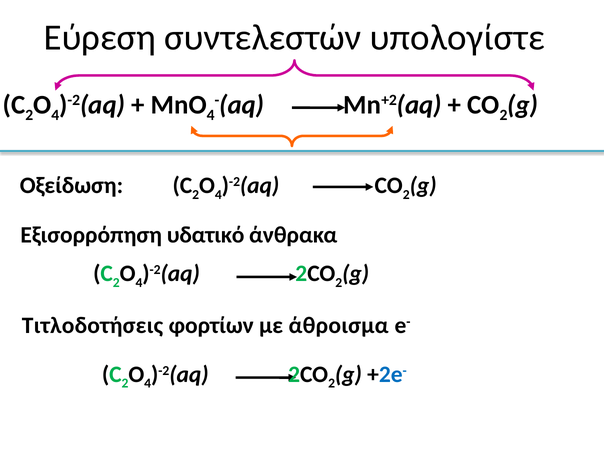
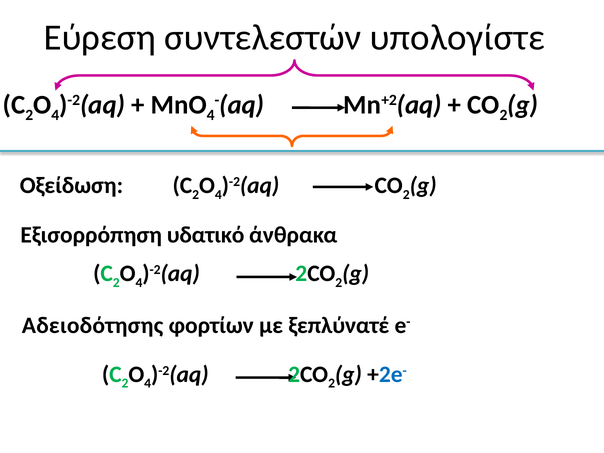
Τιτλοδοτήσεις: Τιτλοδοτήσεις -> Αδειοδότησης (93, 326)
άθροισμα: άθροισμα -> ξεπλύνατέ (339, 326)
